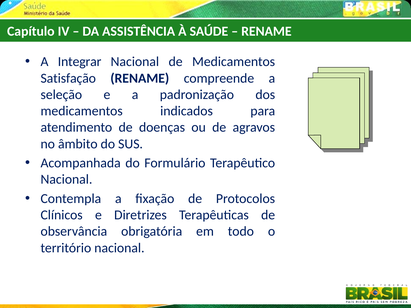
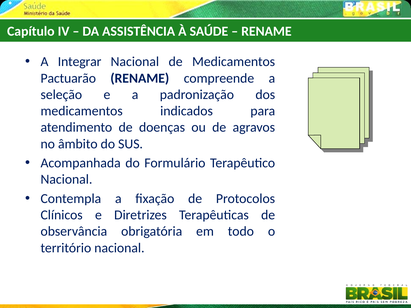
Satisfação: Satisfação -> Pactuarão (68, 78)
